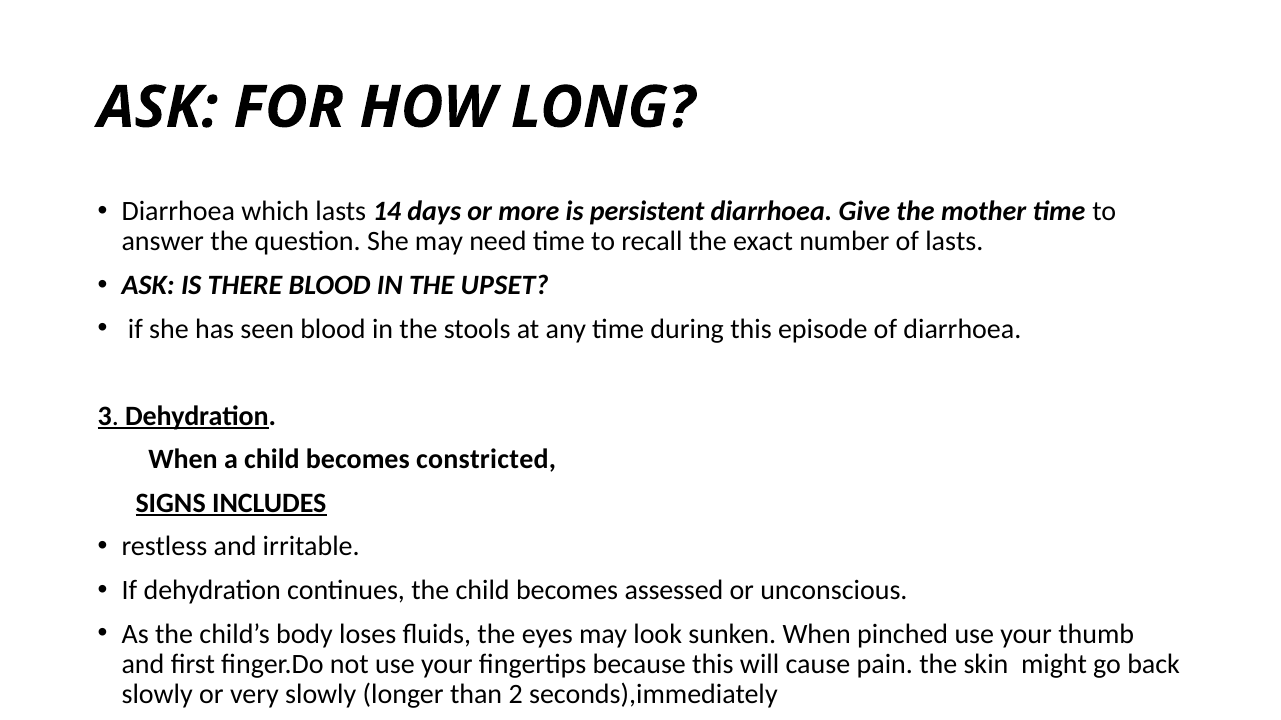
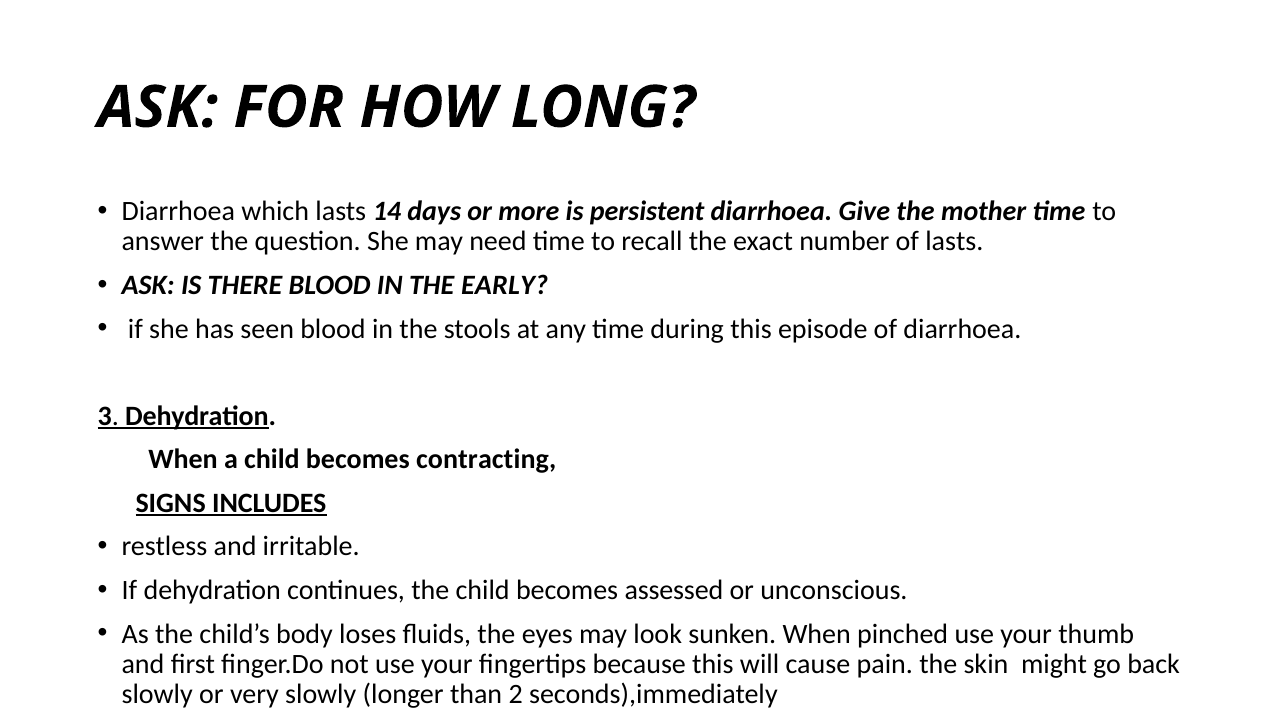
UPSET: UPSET -> EARLY (505, 285)
constricted: constricted -> contracting (486, 460)
